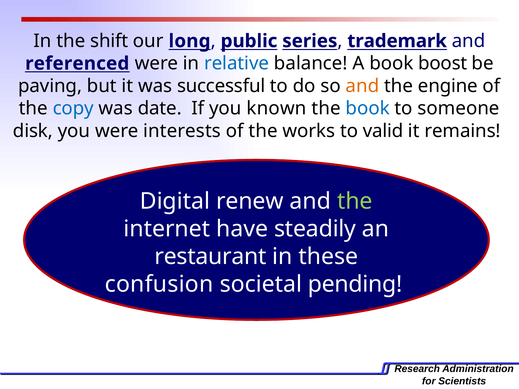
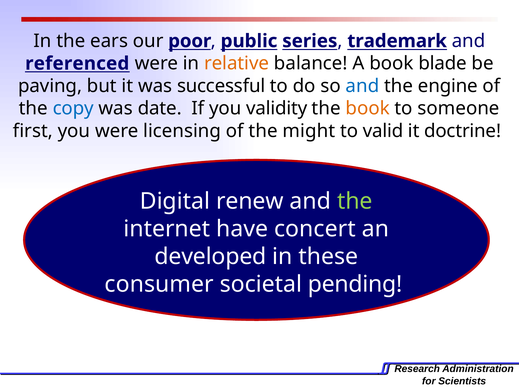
shift: shift -> ears (109, 41)
long: long -> poor (190, 41)
relative colour: blue -> orange (237, 64)
boost: boost -> blade (443, 64)
and colour: orange -> blue (362, 86)
known: known -> validity (277, 108)
book colour: blue -> orange (368, 108)
disk: disk -> first (33, 131)
interests: interests -> licensing (182, 131)
works: works -> might (309, 131)
remains: remains -> doctrine (463, 131)
steadily: steadily -> concert (315, 229)
restaurant: restaurant -> developed (210, 257)
confusion: confusion -> consumer (159, 285)
